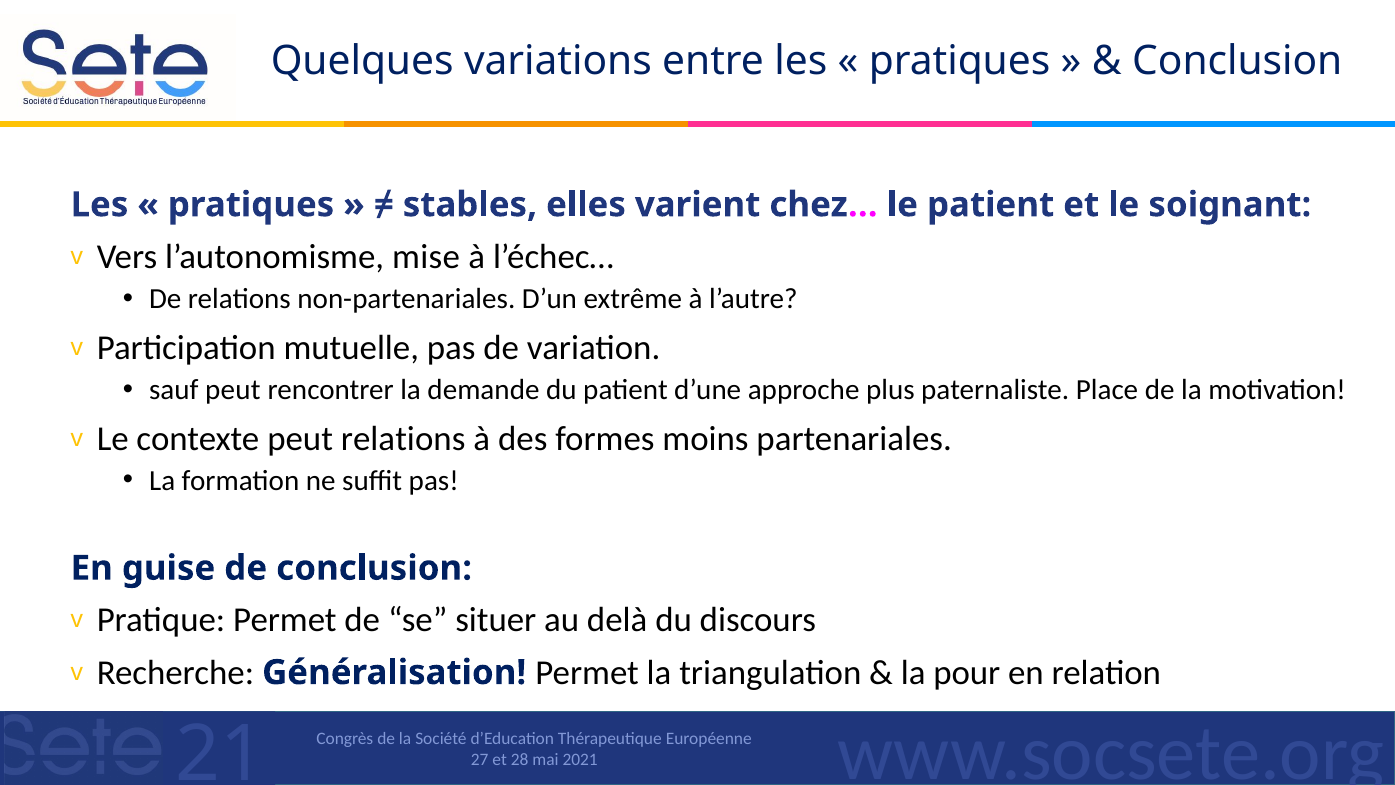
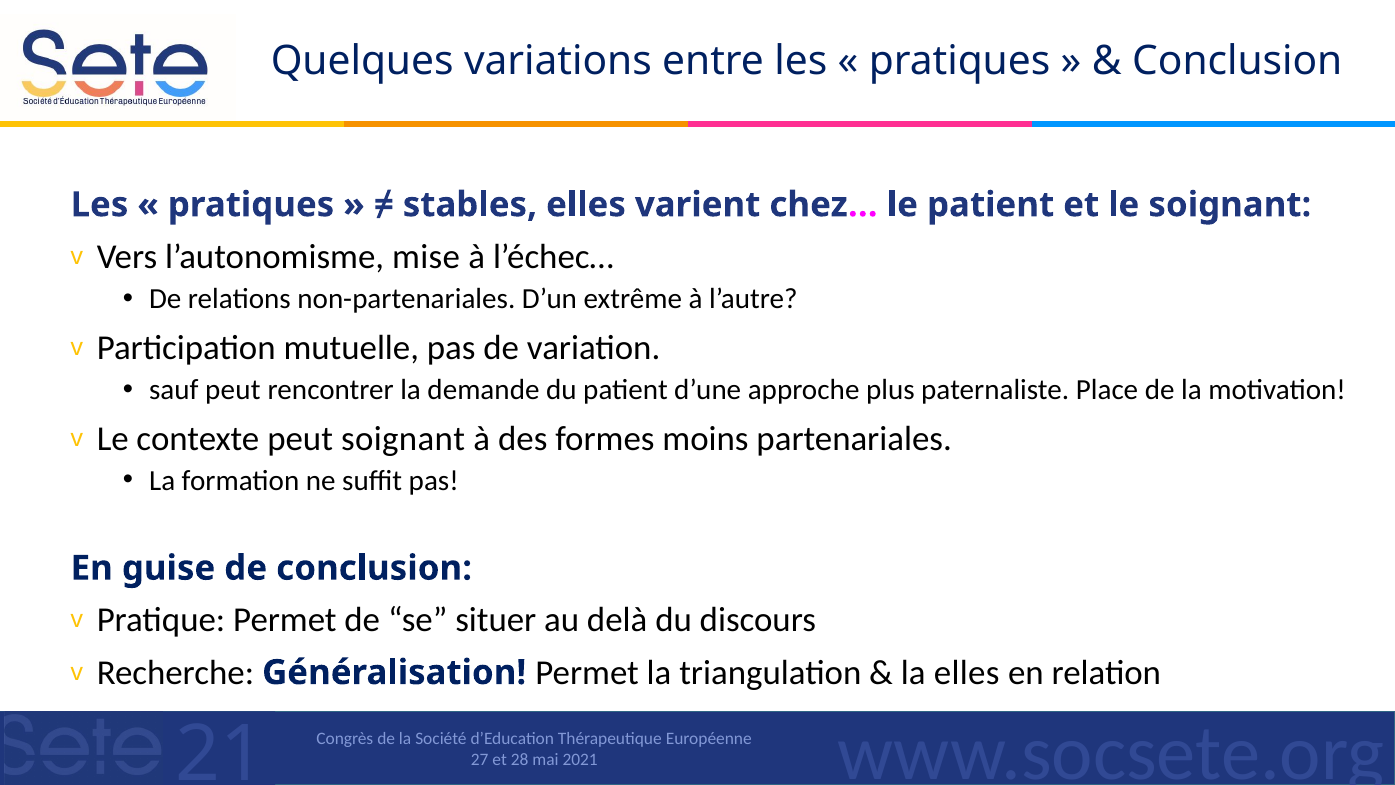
peut relations: relations -> soignant (403, 438)
la pour: pour -> elles (967, 672)
